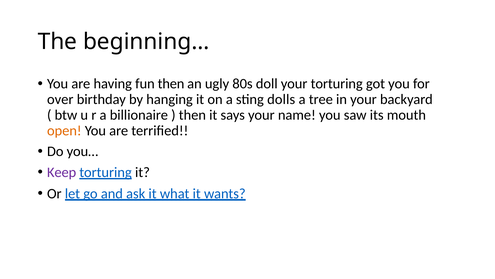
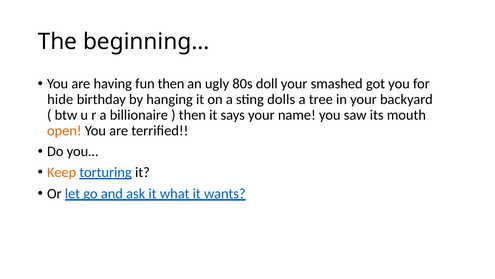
your torturing: torturing -> smashed (337, 84)
over: over -> hide (60, 99)
Keep colour: purple -> orange (62, 172)
